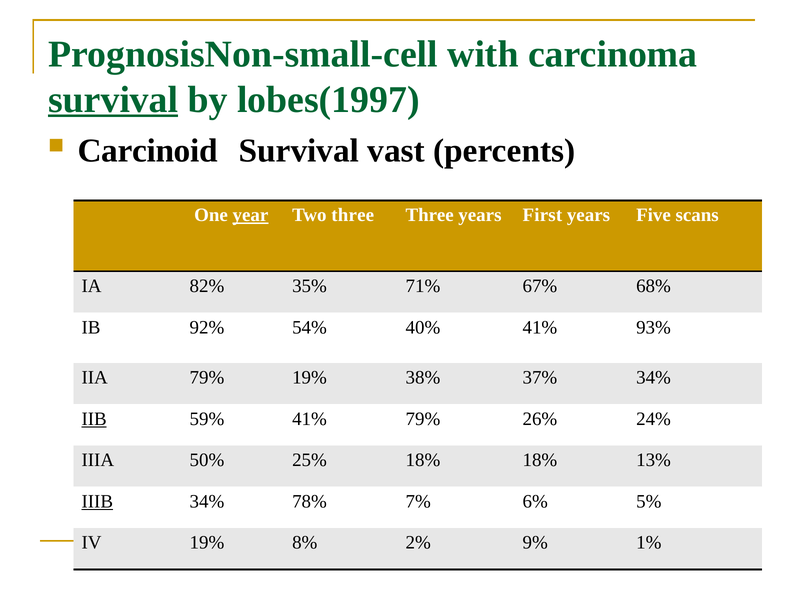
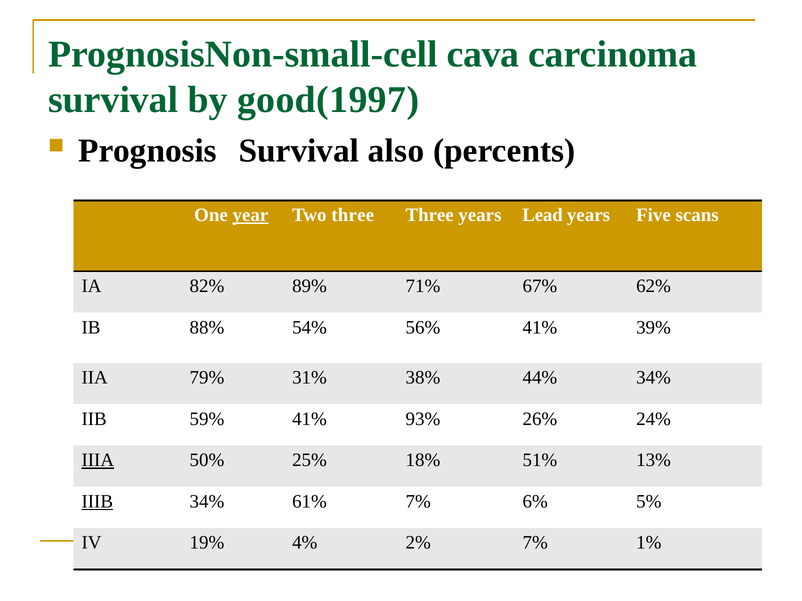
with: with -> cava (483, 54)
survival underline: present -> none (113, 100)
lobes(1997: lobes(1997 -> good(1997 (328, 100)
Carcinoid: Carcinoid -> Prognosis (148, 151)
vast: vast -> also (396, 151)
First: First -> Lead (543, 215)
35%: 35% -> 89% (309, 286)
68%: 68% -> 62% (654, 286)
92%: 92% -> 88% (207, 328)
40%: 40% -> 56% (423, 328)
93%: 93% -> 39% (654, 328)
79% 19%: 19% -> 31% (309, 378)
37%: 37% -> 44% (540, 378)
IIB underline: present -> none (94, 419)
41% 79%: 79% -> 93% (423, 419)
IIIA underline: none -> present (98, 461)
18% 18%: 18% -> 51% (540, 461)
78%: 78% -> 61% (309, 502)
8%: 8% -> 4% (305, 543)
2% 9%: 9% -> 7% (535, 543)
